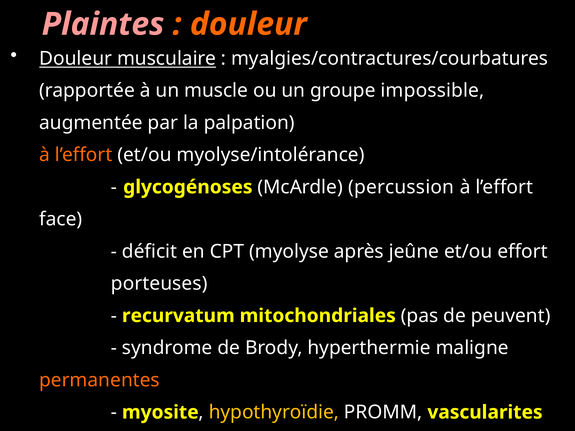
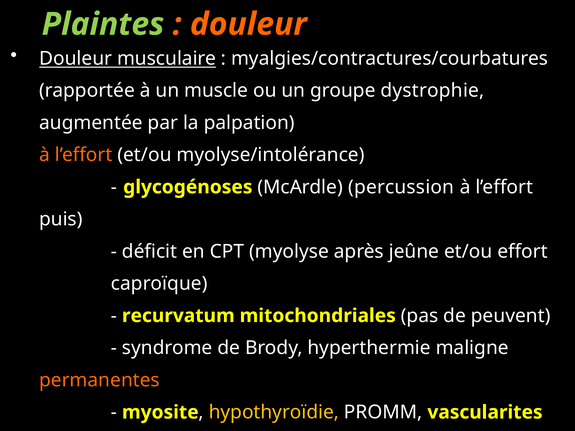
Plaintes colour: pink -> light green (103, 24)
impossible: impossible -> dystrophie (432, 91)
face: face -> puis (61, 219)
porteuses: porteuses -> caproïque (159, 284)
